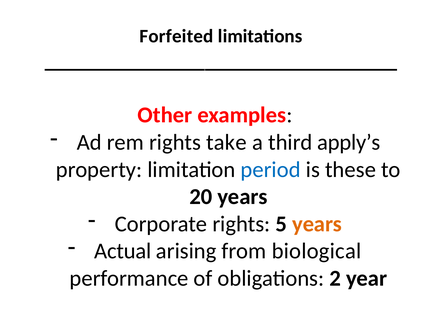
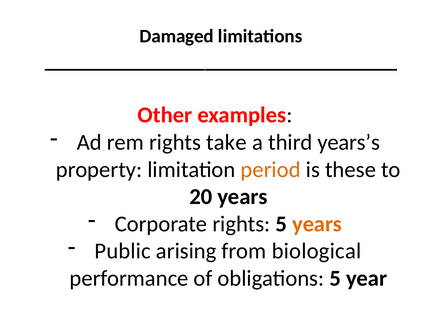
Forfeited: Forfeited -> Damaged (177, 36)
apply’s: apply’s -> years’s (349, 142)
period colour: blue -> orange (271, 169)
Actual: Actual -> Public (123, 251)
obligations 2: 2 -> 5 (335, 278)
